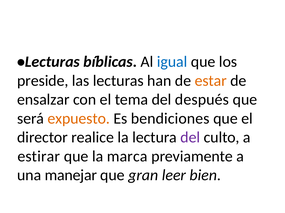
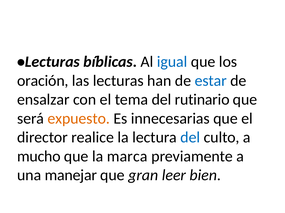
preside: preside -> oración (43, 81)
estar colour: orange -> blue (211, 81)
después: después -> rutinario (202, 100)
bendiciones: bendiciones -> innecesarias (170, 119)
del colour: purple -> blue (190, 138)
estirar: estirar -> mucho (39, 157)
